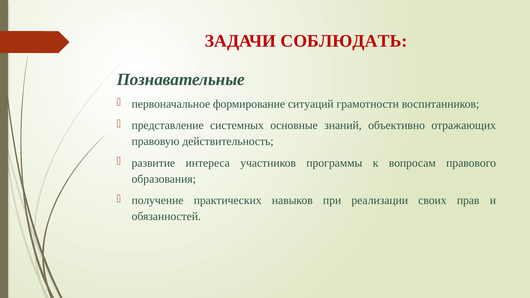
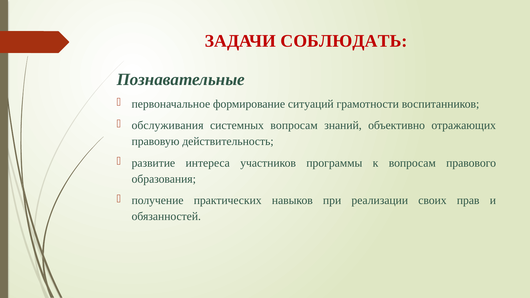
представление: представление -> обслуживания (168, 126)
системных основные: основные -> вопросам (294, 126)
